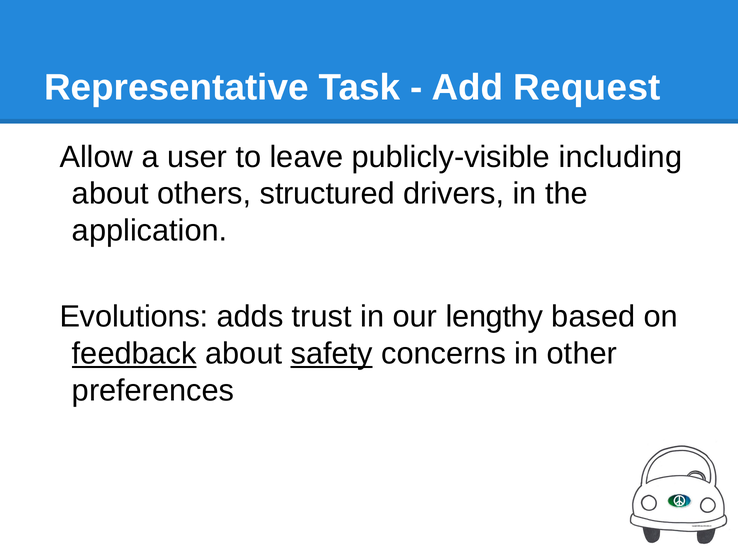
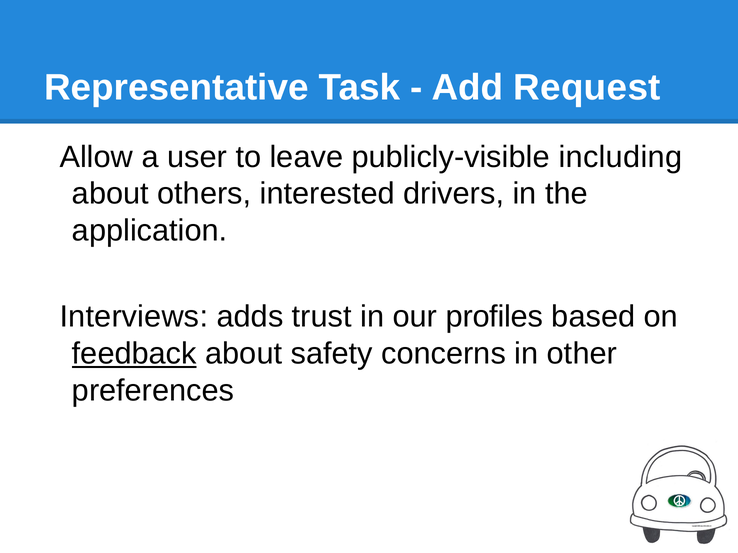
structured: structured -> interested (327, 194)
Evolutions: Evolutions -> Interviews (134, 317)
lengthy: lengthy -> profiles (494, 317)
safety underline: present -> none (332, 354)
